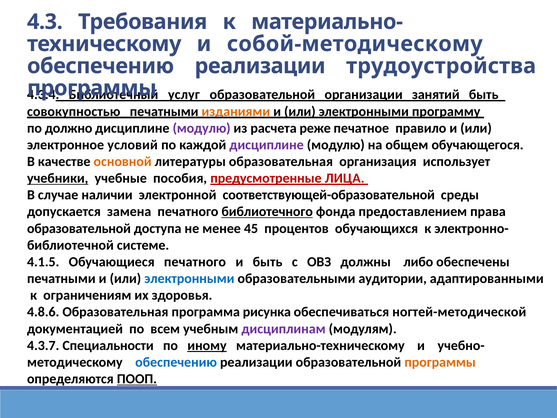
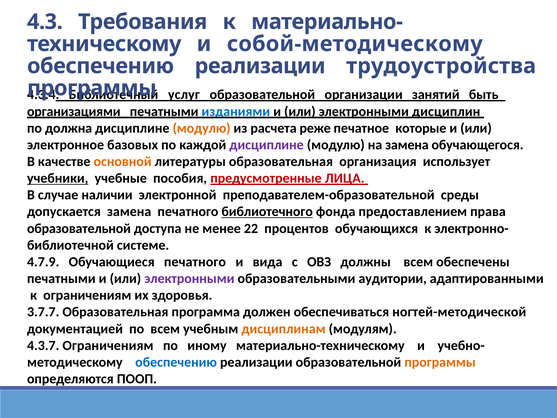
совокупностью: совокупностью -> организациями (74, 111)
изданиями colour: orange -> blue (236, 111)
программу: программу -> дисциплин (446, 111)
должно: должно -> должна (69, 128)
модулю colour: purple -> orange (202, 128)
правило: правило -> которые (421, 128)
условий: условий -> базовых (133, 145)
на общем: общем -> замена (407, 145)
соответствующей-образовательной: соответствующей-образовательной -> преподавателем-образовательной (329, 195)
45: 45 -> 22 (251, 228)
4.1.5: 4.1.5 -> 4.7.9 (43, 262)
и быть: быть -> вида (268, 262)
должны либо: либо -> всем (418, 262)
электронными colour: blue -> purple (189, 278)
4.8.6: 4.8.6 -> 3.7.7 (43, 312)
рисунка: рисунка -> должен (267, 312)
дисциплинам colour: purple -> orange (284, 329)
4.3.7 Специальности: Специальности -> Ограничениям (108, 345)
иному underline: present -> none (207, 345)
ПООП underline: present -> none (137, 379)
